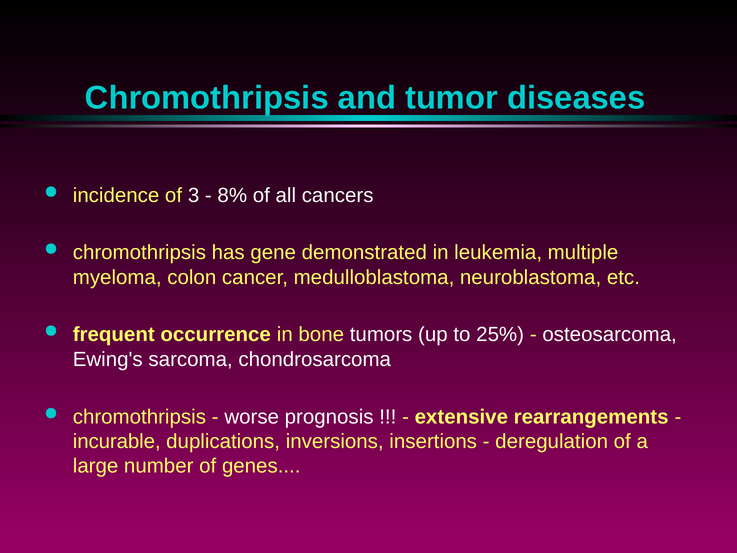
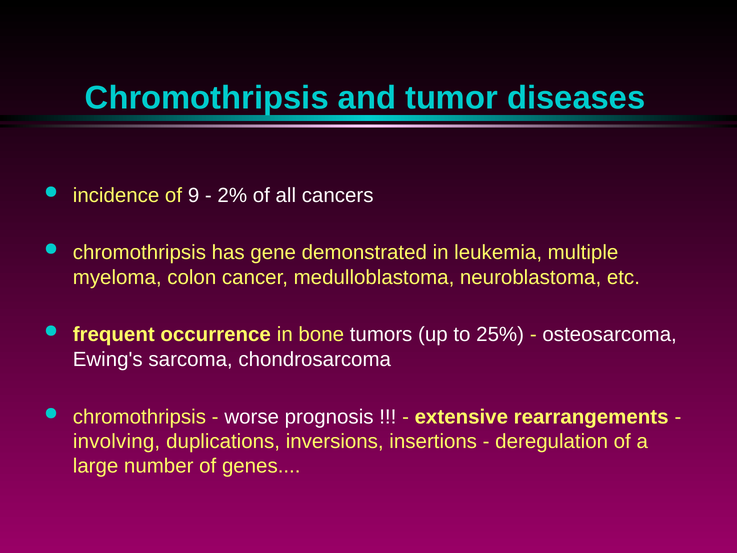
3: 3 -> 9 (194, 195)
8%: 8% -> 2% (232, 195)
incurable: incurable -> involving (117, 441)
